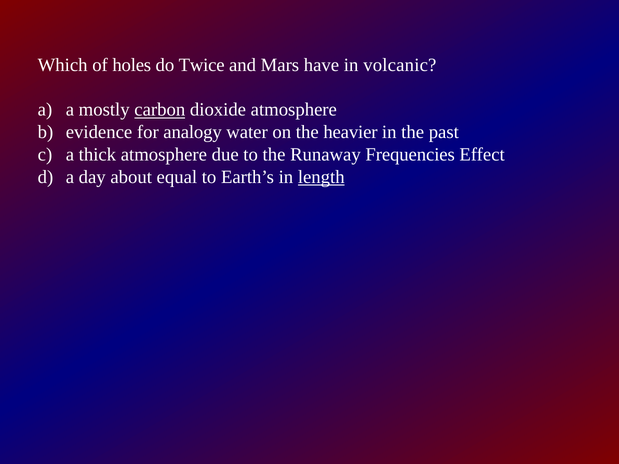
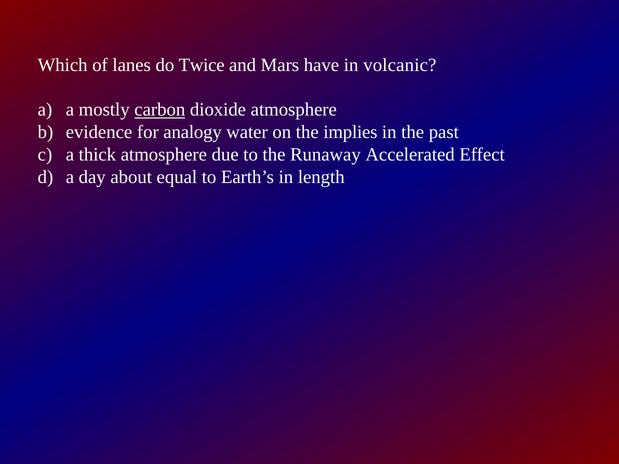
holes: holes -> lanes (132, 65)
heavier: heavier -> implies (350, 132)
Frequencies: Frequencies -> Accelerated (410, 155)
length underline: present -> none (321, 177)
